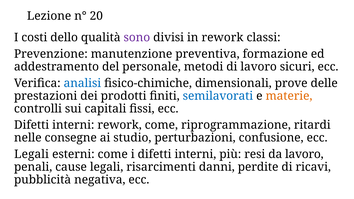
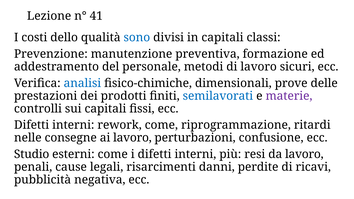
20: 20 -> 41 (96, 16)
sono colour: purple -> blue (137, 38)
in rework: rework -> capitali (223, 38)
materie colour: orange -> purple (289, 96)
ai studio: studio -> lavoro (132, 138)
Legali: Legali -> Studio (32, 154)
